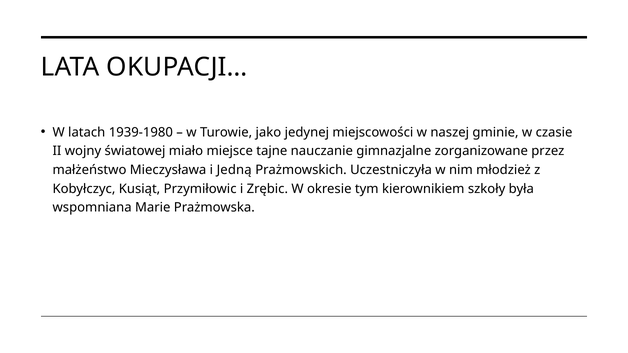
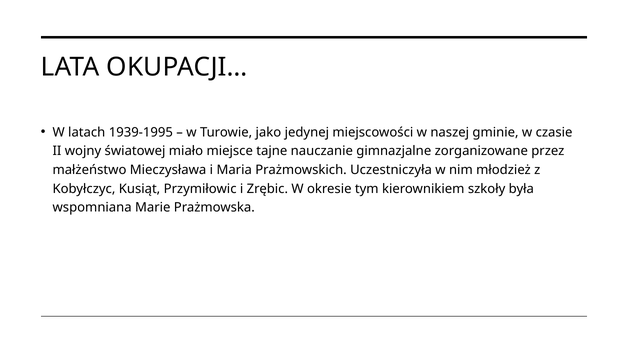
1939-1980: 1939-1980 -> 1939-1995 (141, 132)
Jedną: Jedną -> Maria (234, 170)
